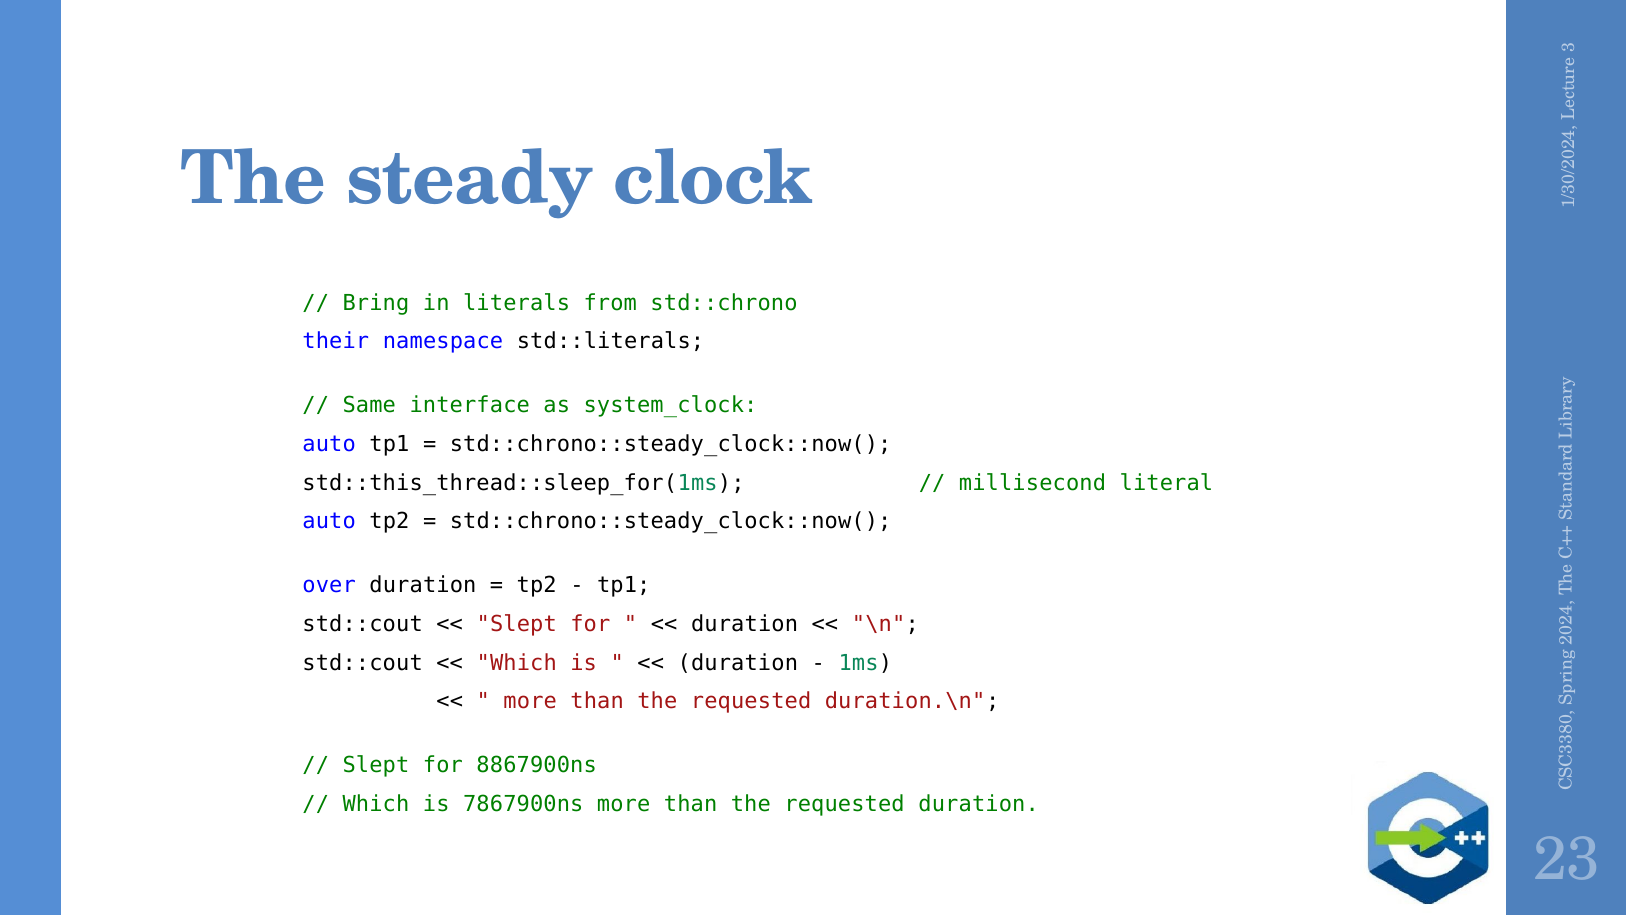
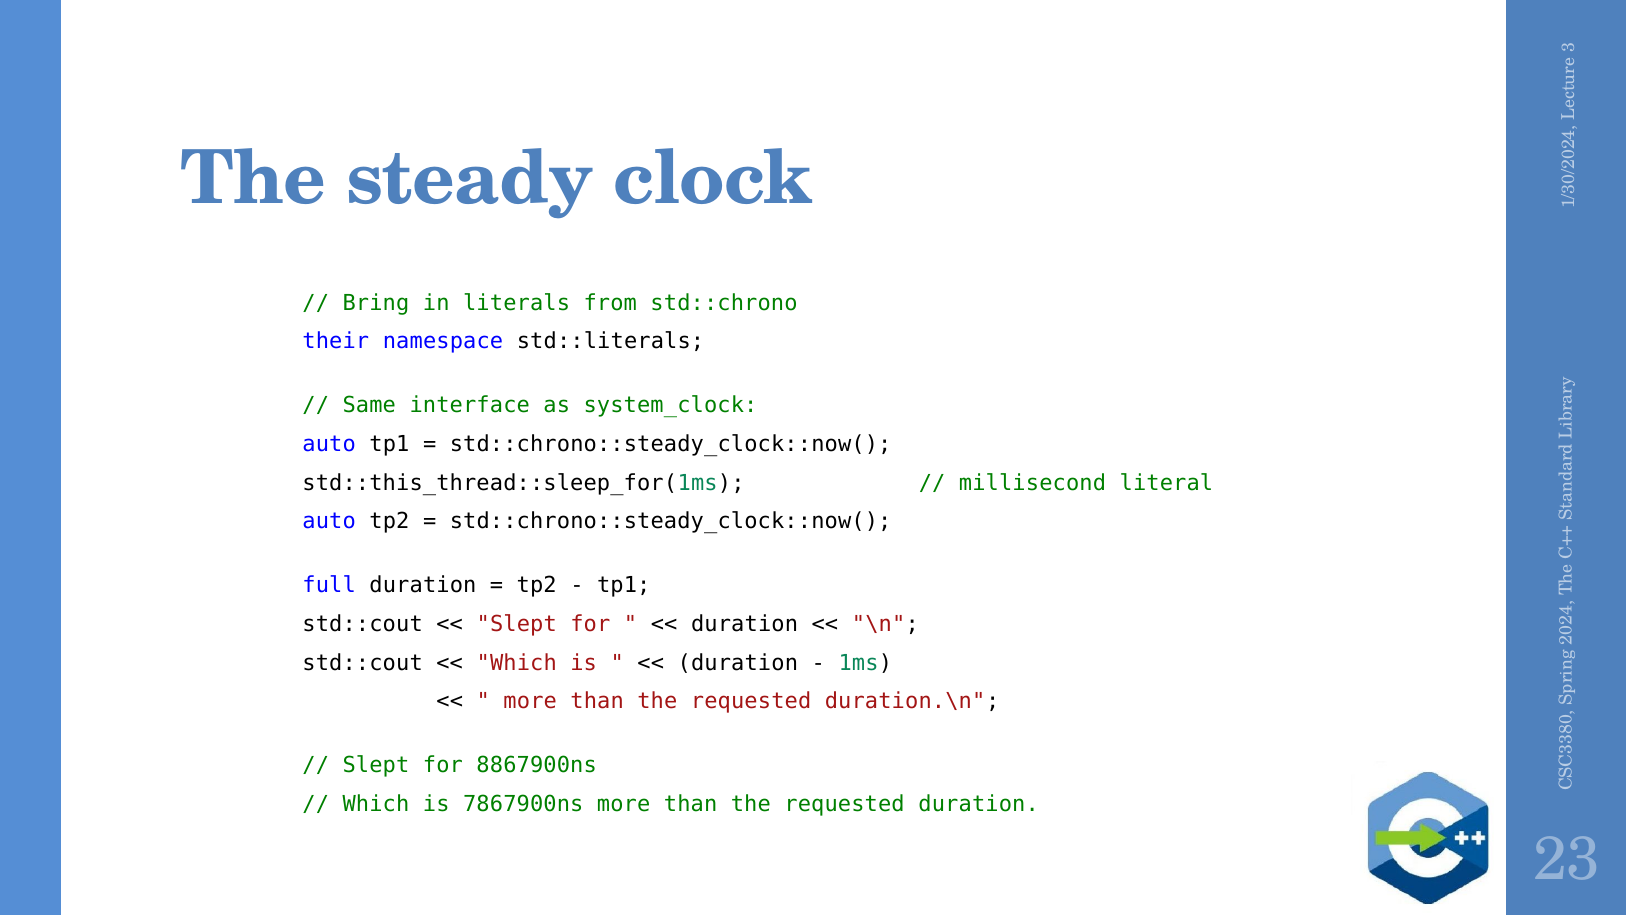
over: over -> full (329, 585)
